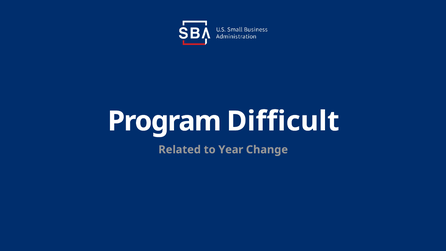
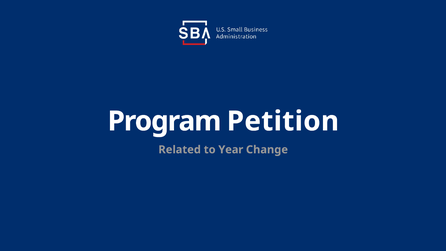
Difficult: Difficult -> Petition (283, 121)
